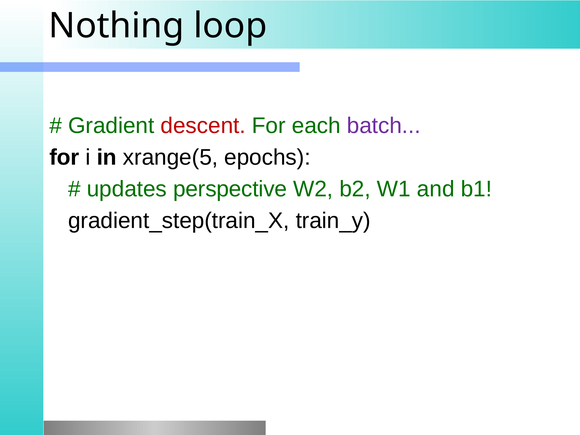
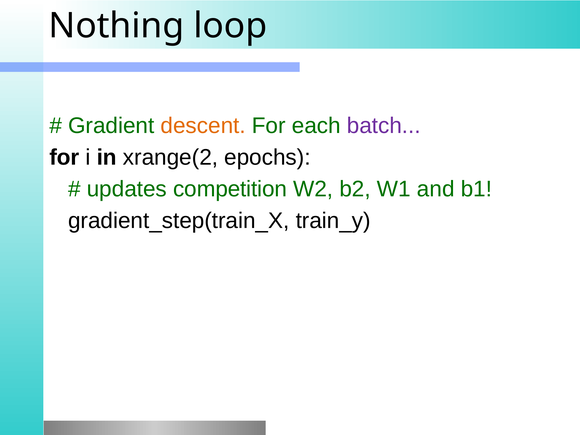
descent colour: red -> orange (203, 126)
xrange(5: xrange(5 -> xrange(2 (171, 157)
perspective: perspective -> competition (230, 189)
